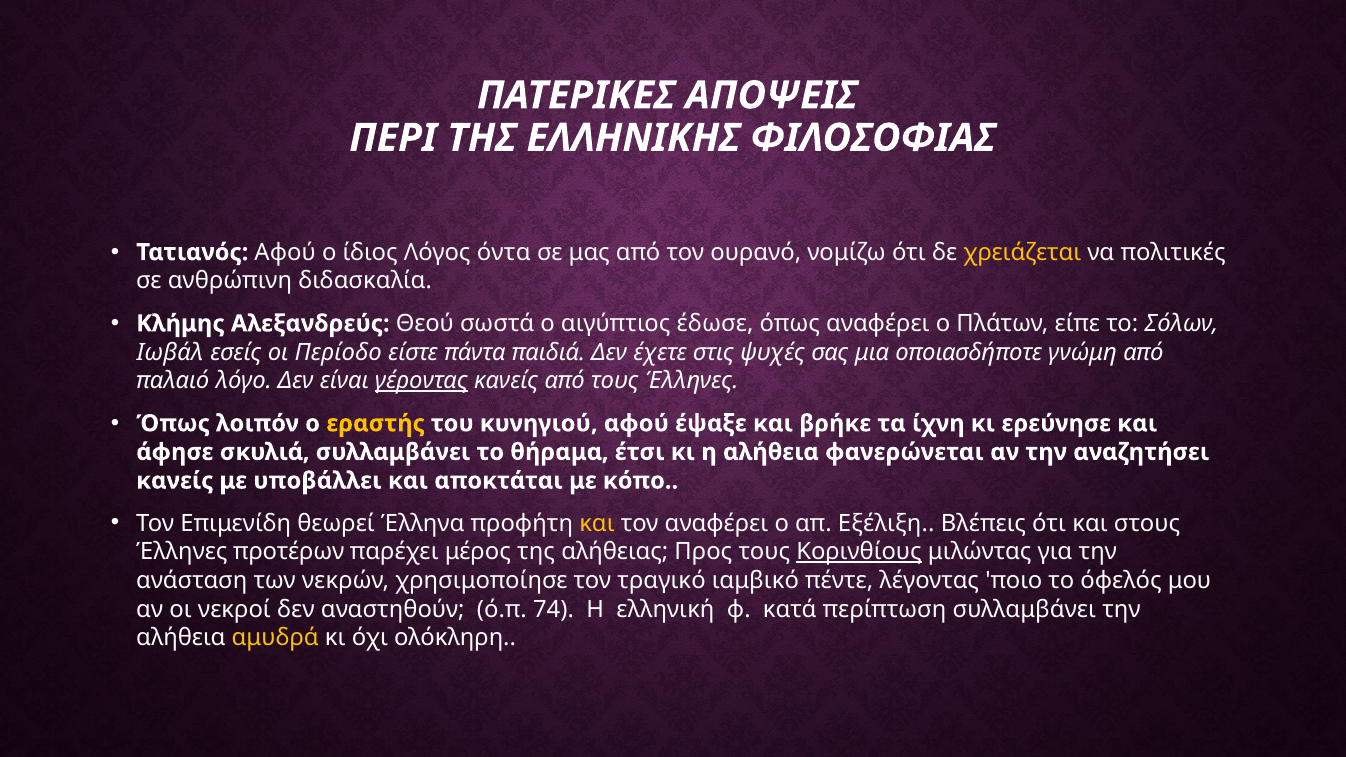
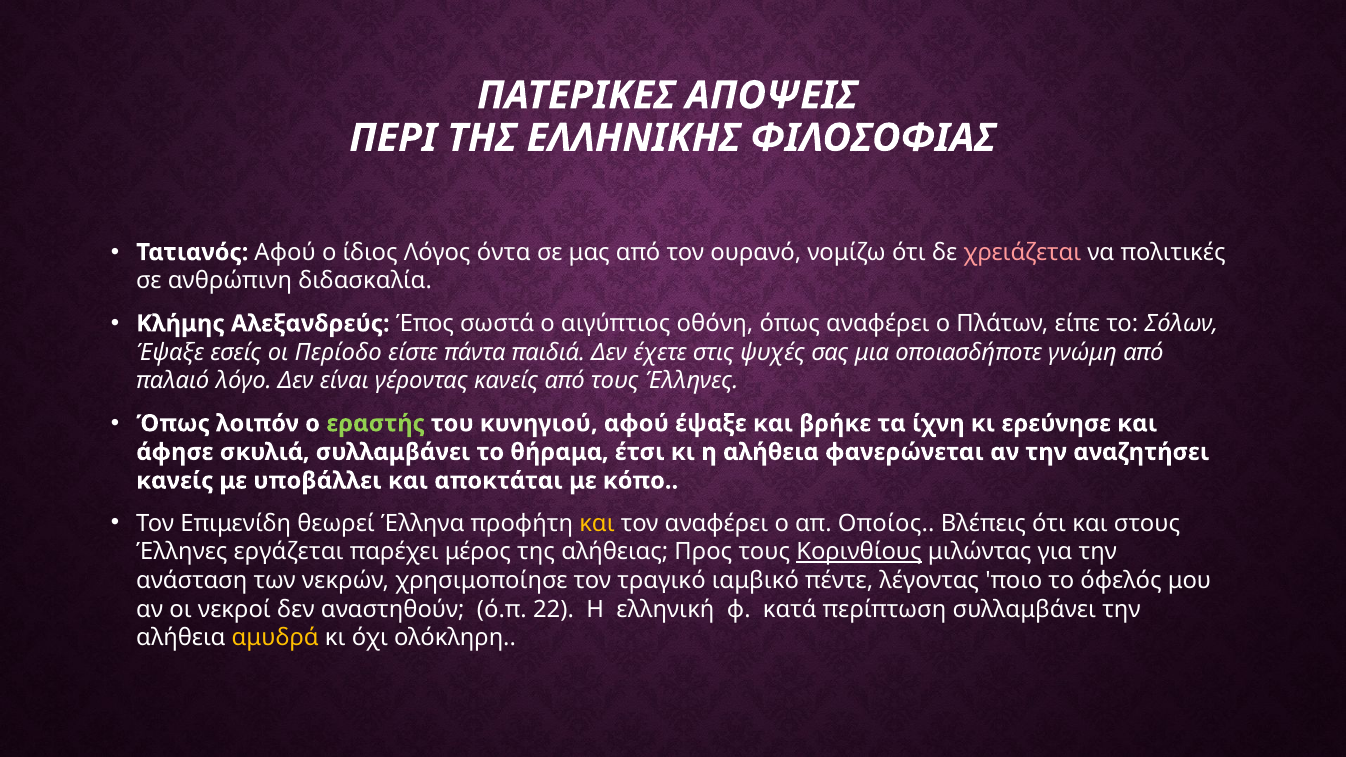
χρειάζεται colour: yellow -> pink (1022, 252)
Θεού: Θεού -> Έπος (425, 324)
έδωσε: έδωσε -> οθόνη (715, 324)
Ιωβάλ: Ιωβάλ -> Έψαξε (170, 352)
γέροντας underline: present -> none (421, 381)
εραστής colour: yellow -> light green (376, 424)
Εξέλιξη: Εξέλιξη -> Οποίος (886, 523)
προτέρων: προτέρων -> εργάζεται (289, 552)
74: 74 -> 22 (553, 609)
